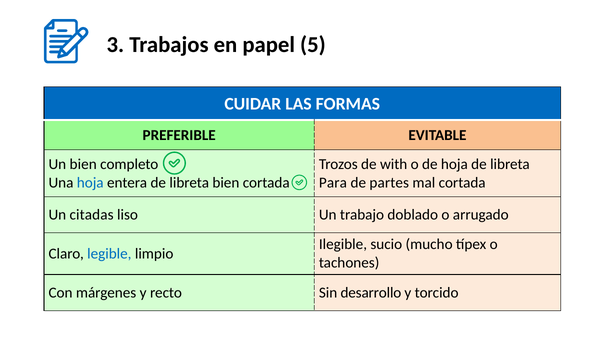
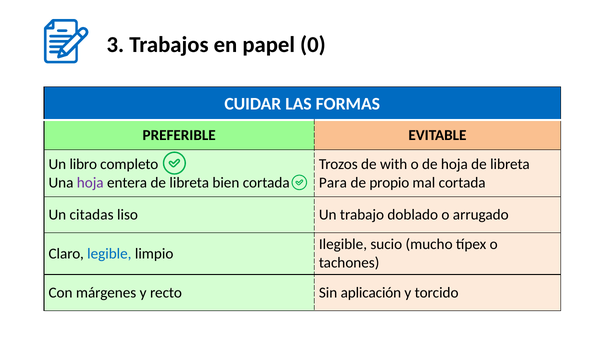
5: 5 -> 0 (313, 45)
Un bien: bien -> libro (83, 164)
hoja colour: blue -> purple (90, 183)
partes: partes -> propio (389, 183)
desarrollo: desarrollo -> aplicación (371, 293)
